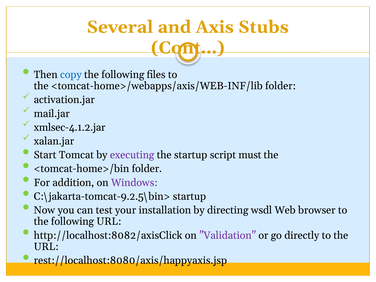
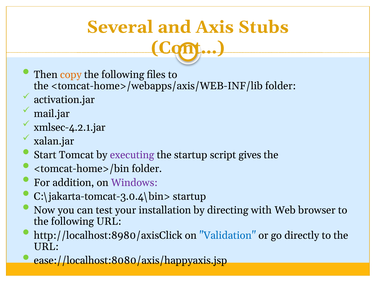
copy colour: blue -> orange (71, 75)
xmlsec-4.1.2.jar: xmlsec-4.1.2.jar -> xmlsec-4.2.1.jar (70, 127)
must: must -> gives (250, 155)
C:\jakarta-tomcat-9.2.5\bin>: C:\jakarta-tomcat-9.2.5\bin> -> C:\jakarta-tomcat-3.0.4\bin> (102, 196)
wsdl: wsdl -> with (261, 210)
http://localhost:8082/axisClick: http://localhost:8082/axisClick -> http://localhost:8980/axisClick (108, 235)
Validation colour: purple -> blue (228, 235)
rest://localhost:8080/axis/happyaxis.jsp: rest://localhost:8080/axis/happyaxis.jsp -> ease://localhost:8080/axis/happyaxis.jsp (130, 260)
